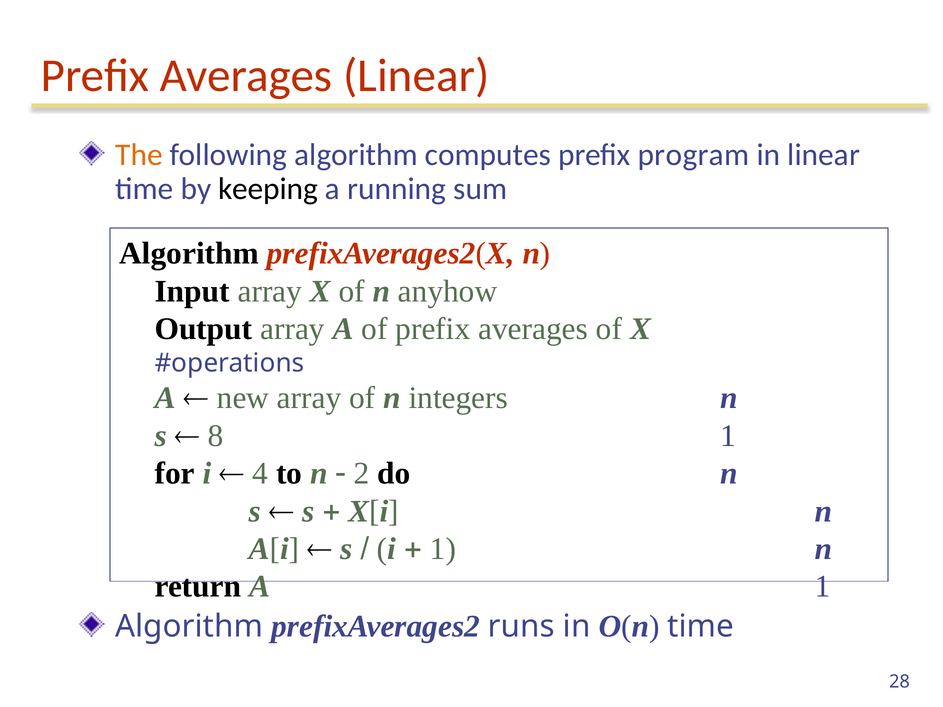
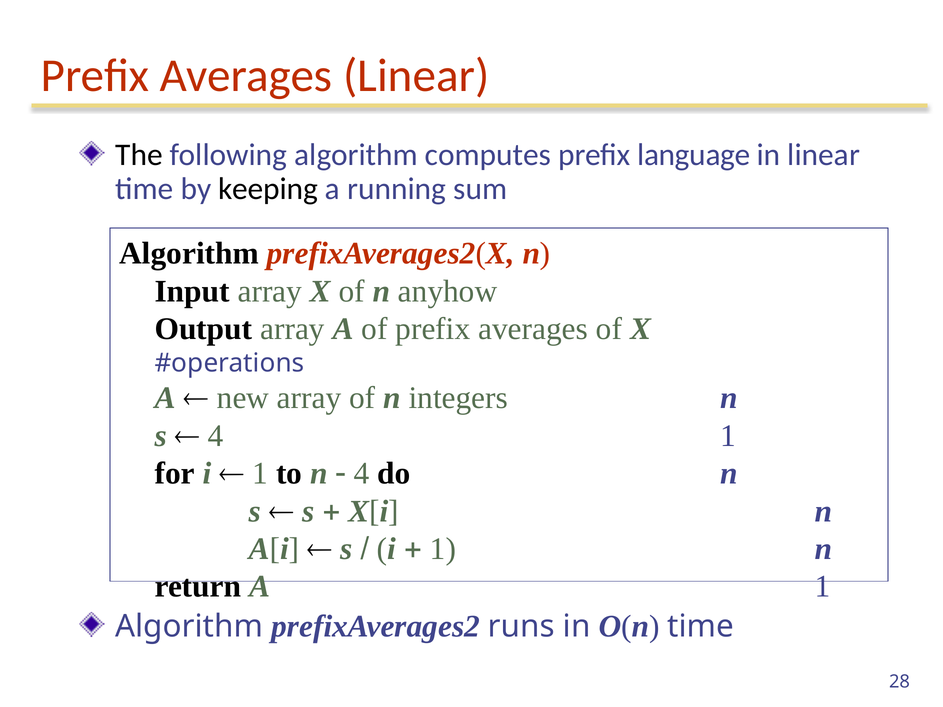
The colour: orange -> black (139, 155)
program: program -> language (694, 155)
8: 8 -> 4 (216, 436)
4: 4 -> 1 (260, 474)
2: 2 -> 4 (361, 474)
